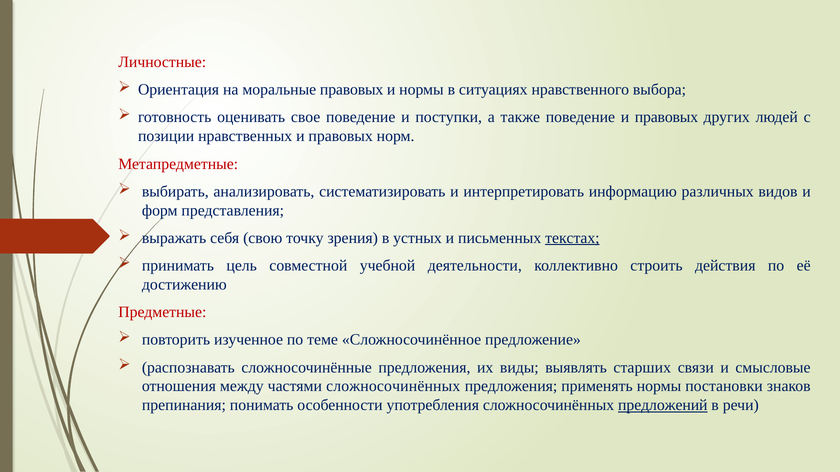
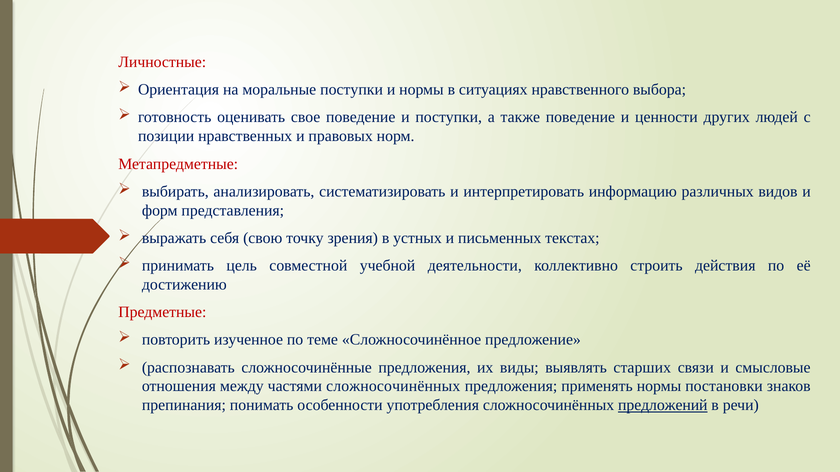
моральные правовых: правовых -> поступки (352, 90)
поведение и правовых: правовых -> ценности (666, 117)
текстах underline: present -> none (572, 238)
